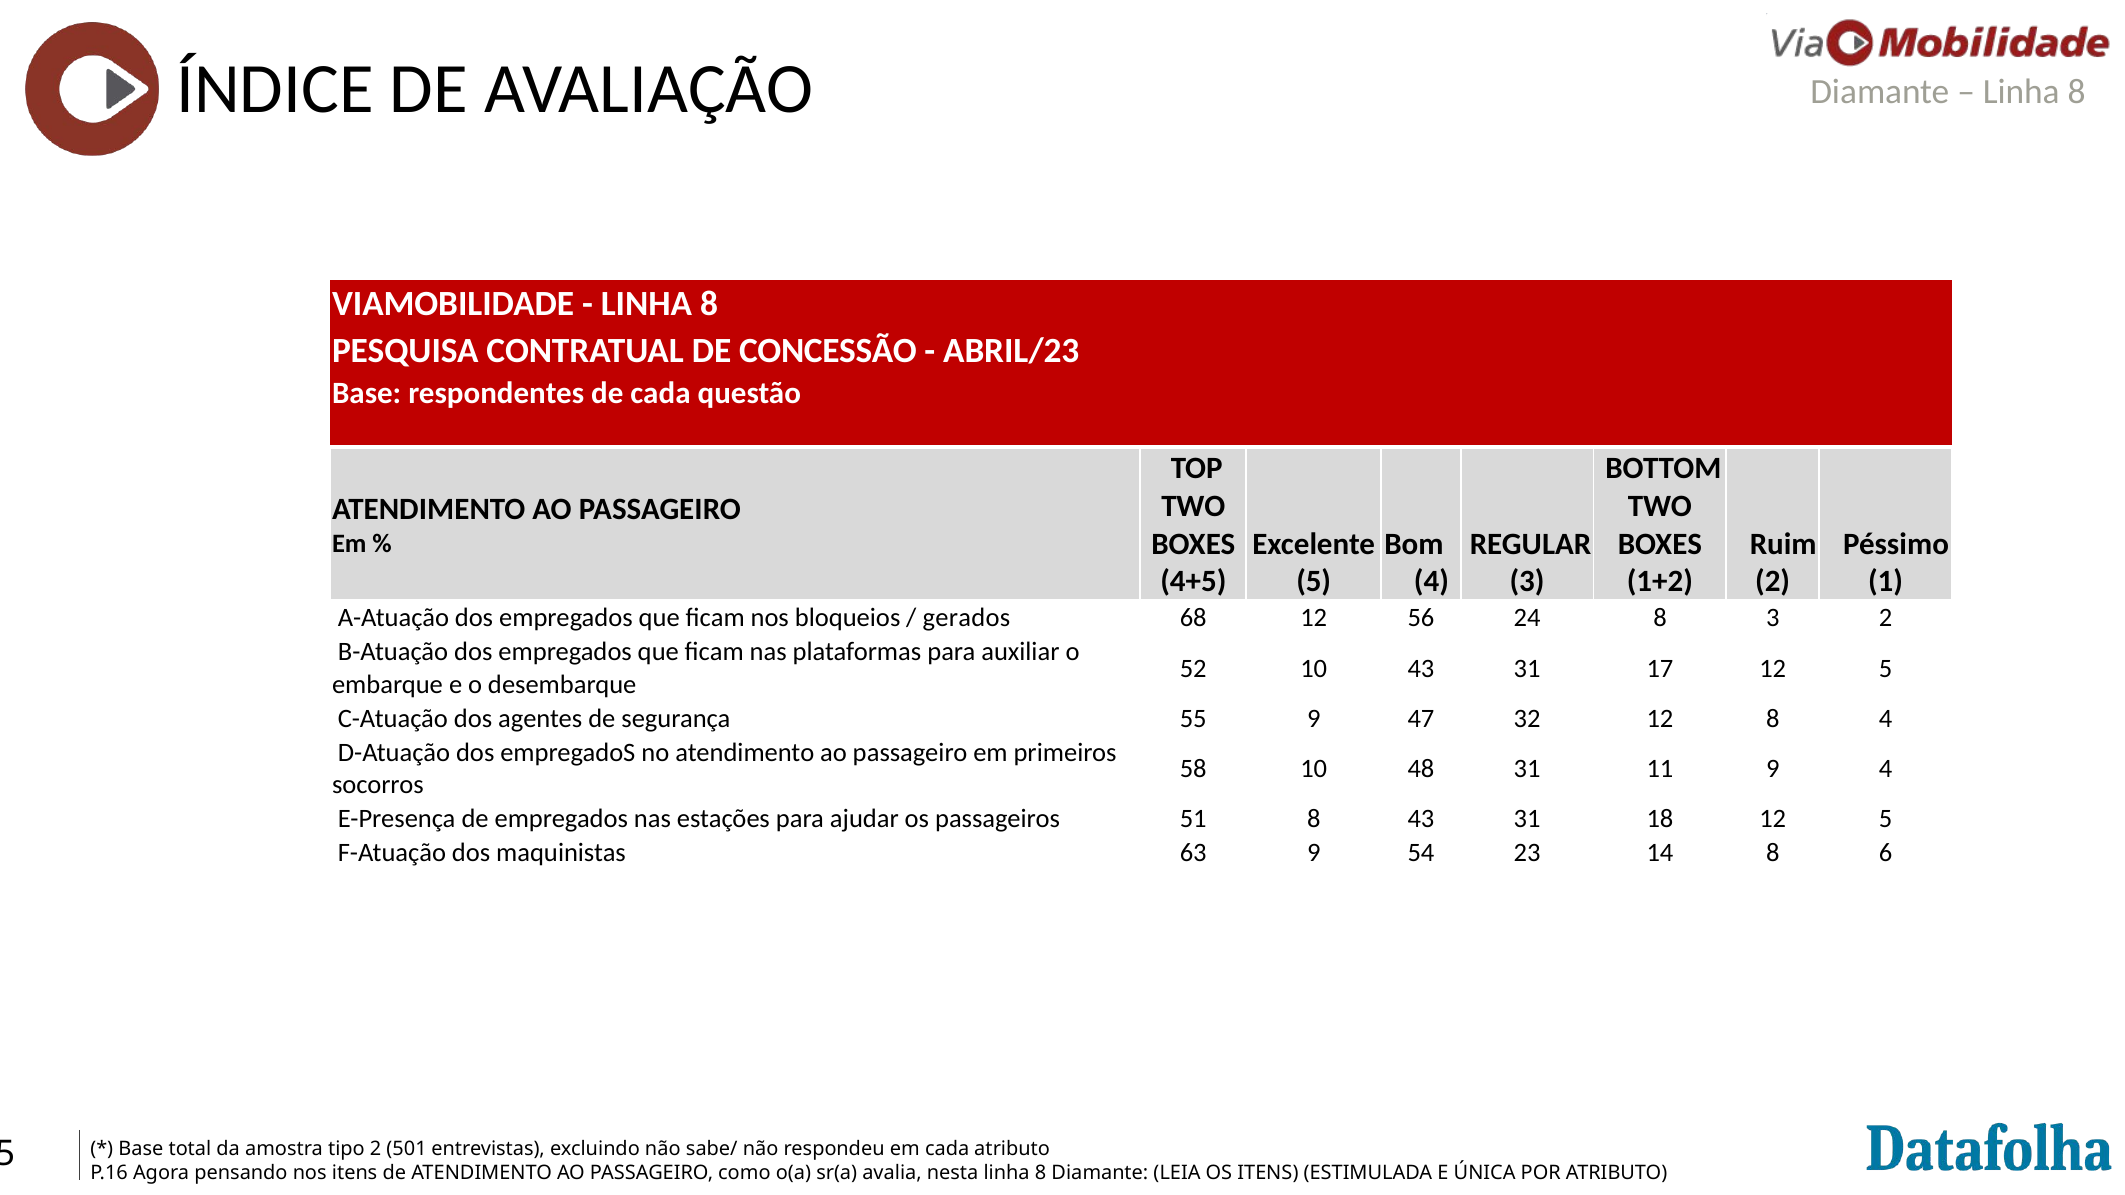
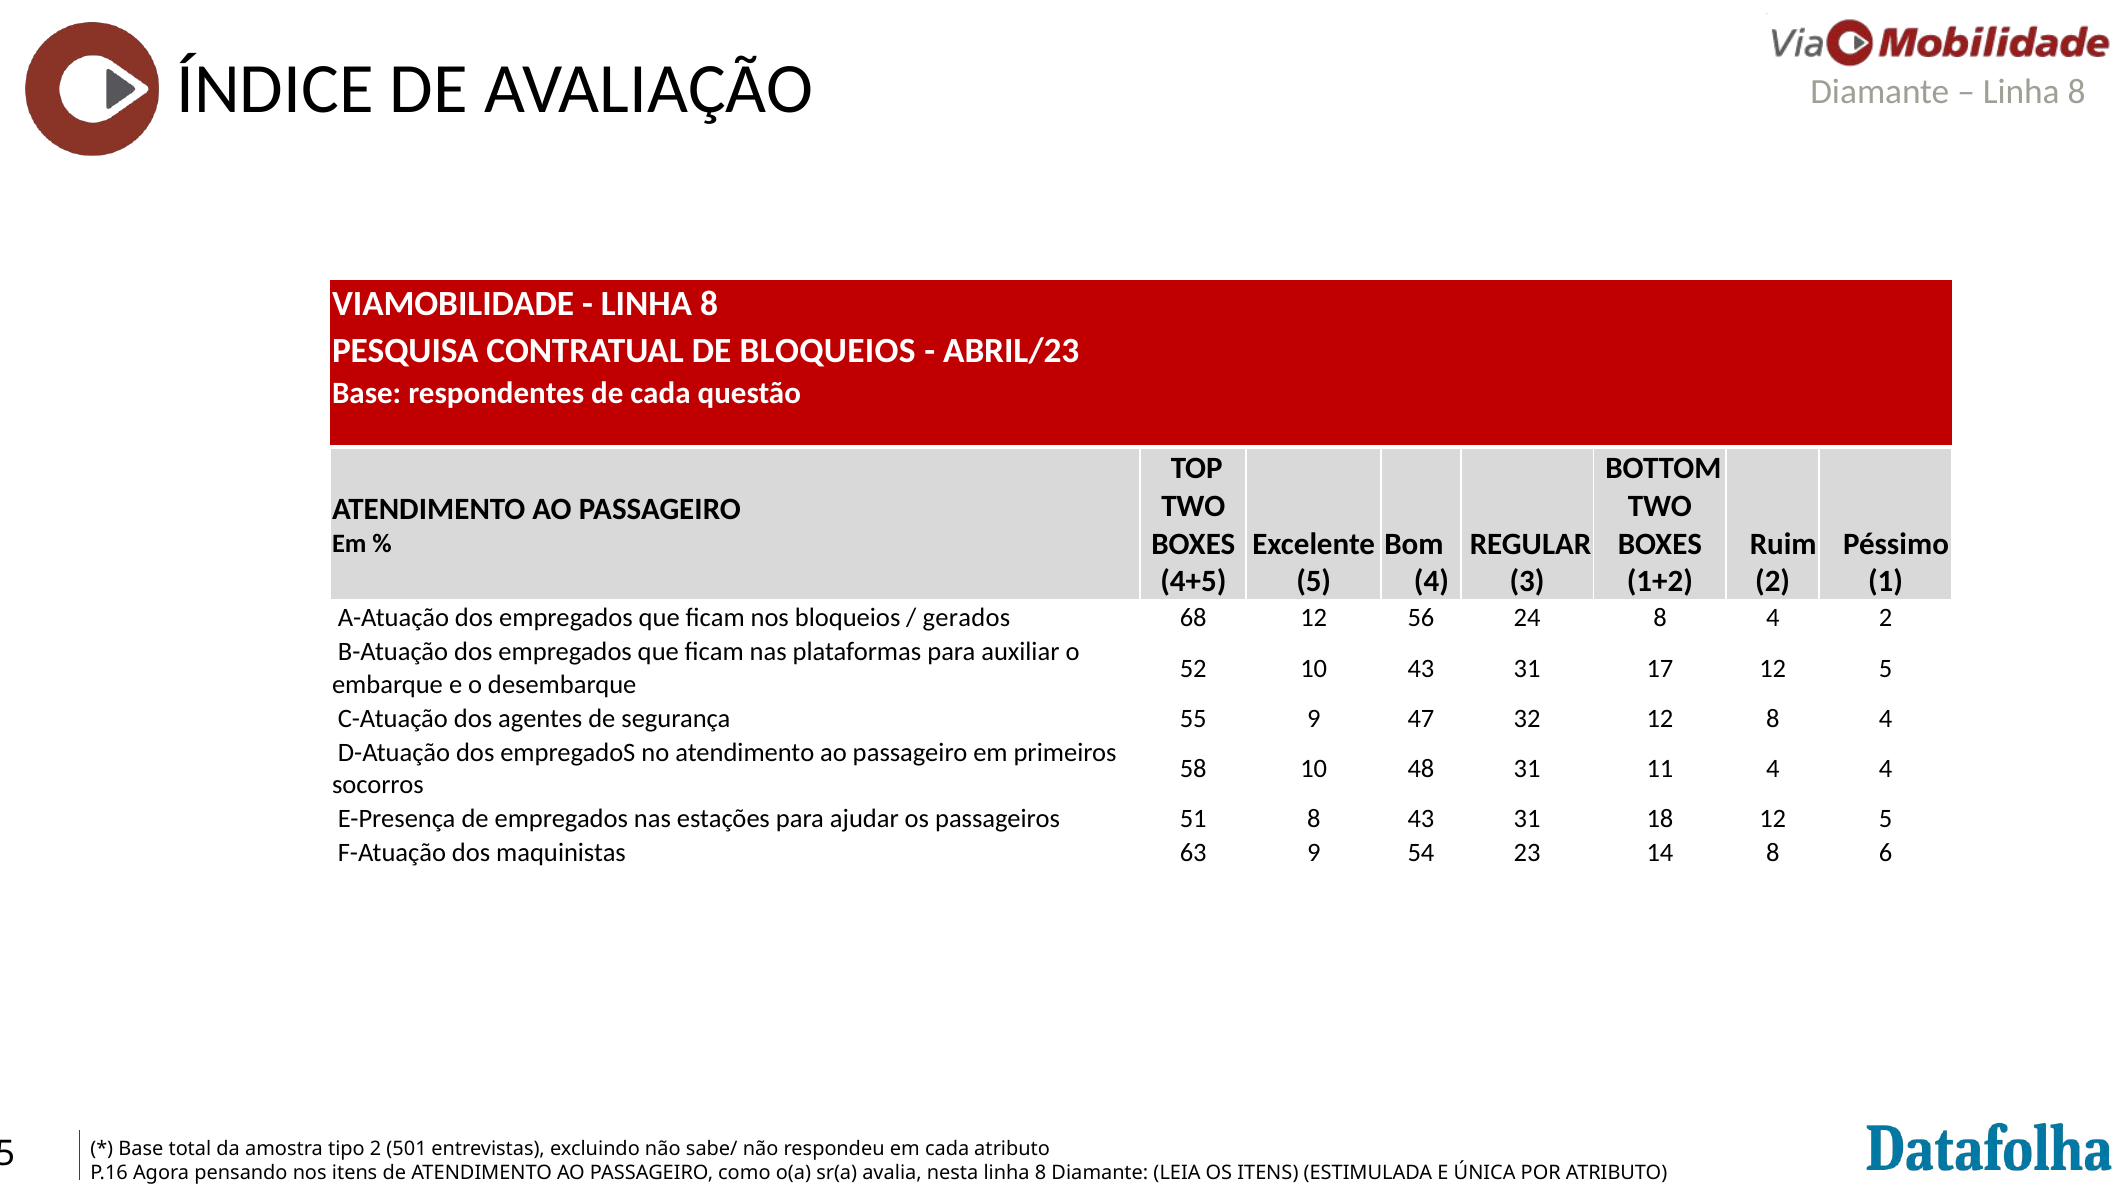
DE CONCESSÃO: CONCESSÃO -> BLOQUEIOS (828, 350)
24 8 3: 3 -> 4 (1773, 618)
11 9: 9 -> 4 (1773, 769)
